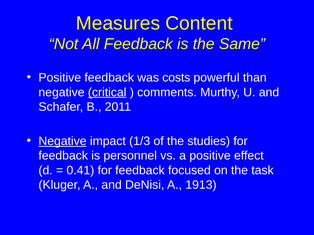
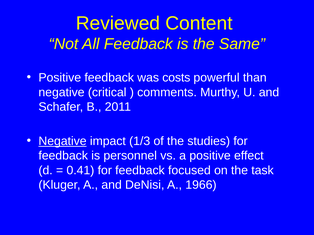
Measures: Measures -> Reviewed (118, 23)
critical underline: present -> none (107, 92)
1913: 1913 -> 1966 (201, 185)
